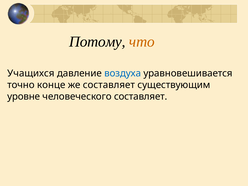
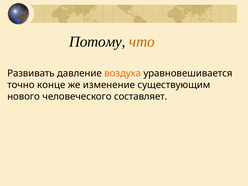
Учащихся: Учащихся -> Развивать (31, 73)
воздуха colour: blue -> orange (123, 73)
же составляет: составляет -> изменение (109, 85)
уровне: уровне -> нового (24, 96)
